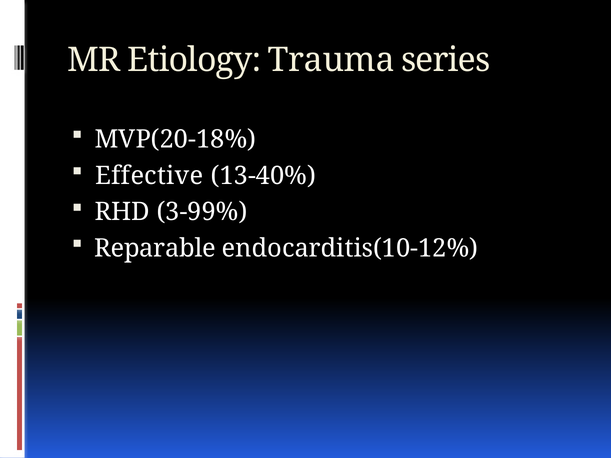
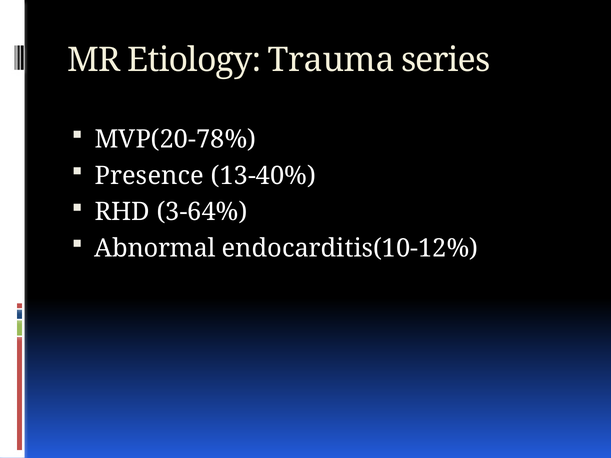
MVP(20-18%: MVP(20-18% -> MVP(20-78% (175, 139)
Effective: Effective -> Presence (149, 176)
3-99%: 3-99% -> 3-64% (202, 212)
Reparable: Reparable -> Abnormal (155, 249)
